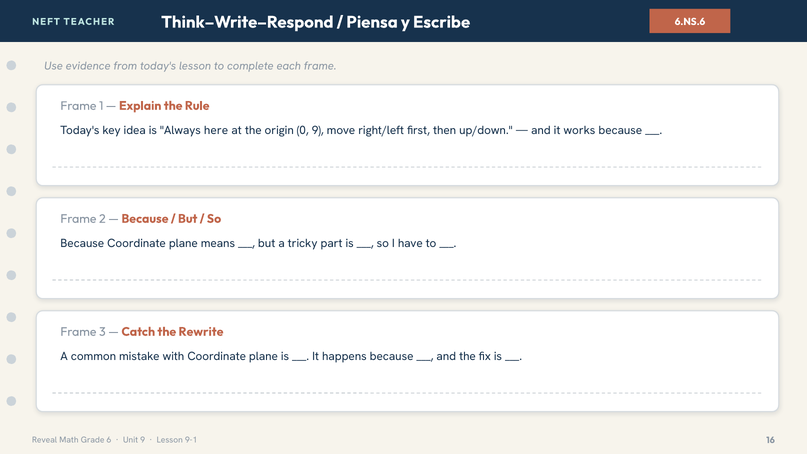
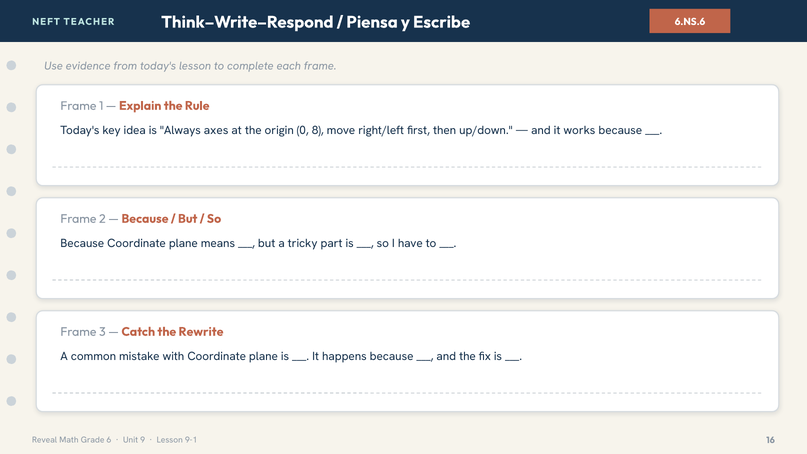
here: here -> axes (216, 130)
0 9: 9 -> 8 (318, 130)
